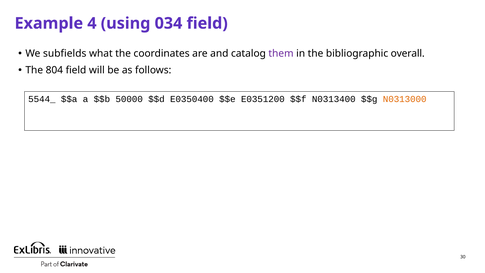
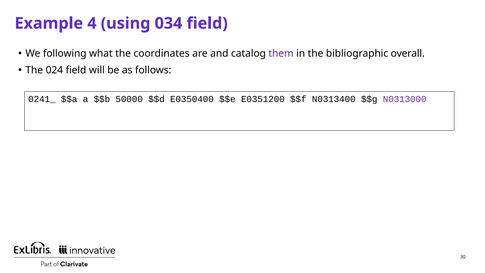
subfields: subfields -> following (65, 54)
804: 804 -> 024 (54, 70)
5544_: 5544_ -> 0241_ (42, 99)
N0313000 colour: orange -> purple (405, 99)
